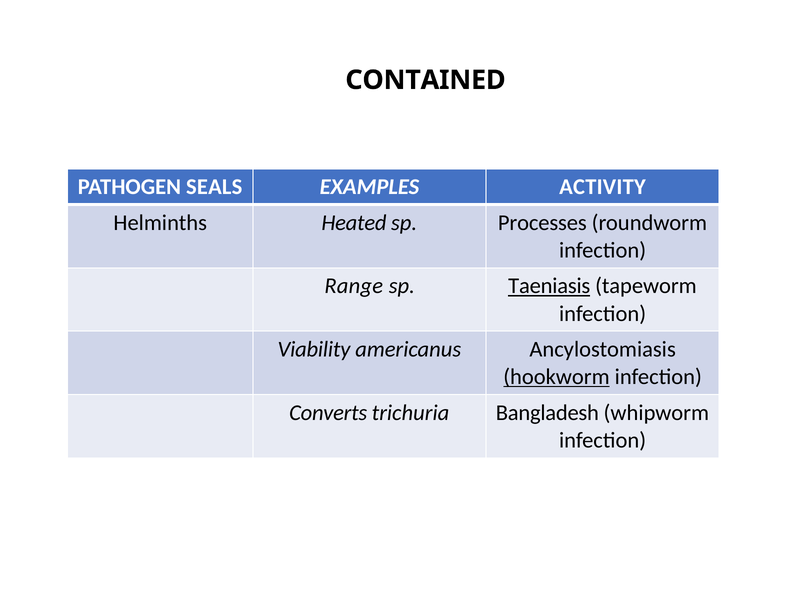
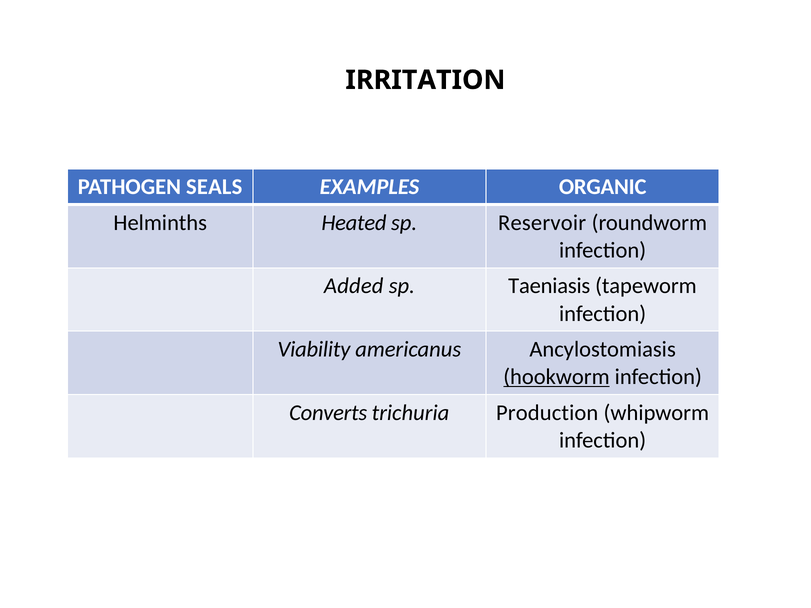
CONTAINED: CONTAINED -> IRRITATION (425, 80)
ACTIVITY: ACTIVITY -> ORGANIC (603, 187)
Processes: Processes -> Reservoir (542, 223)
Range: Range -> Added (354, 286)
Taeniasis underline: present -> none (549, 286)
Bangladesh: Bangladesh -> Production (547, 413)
